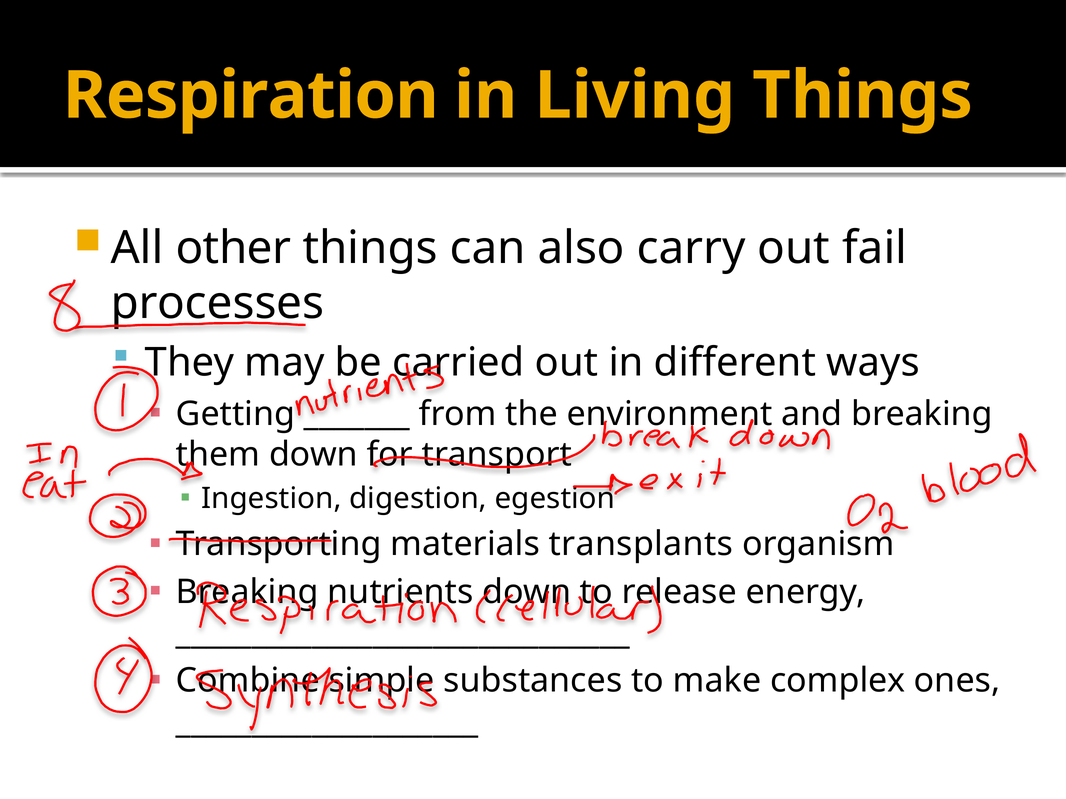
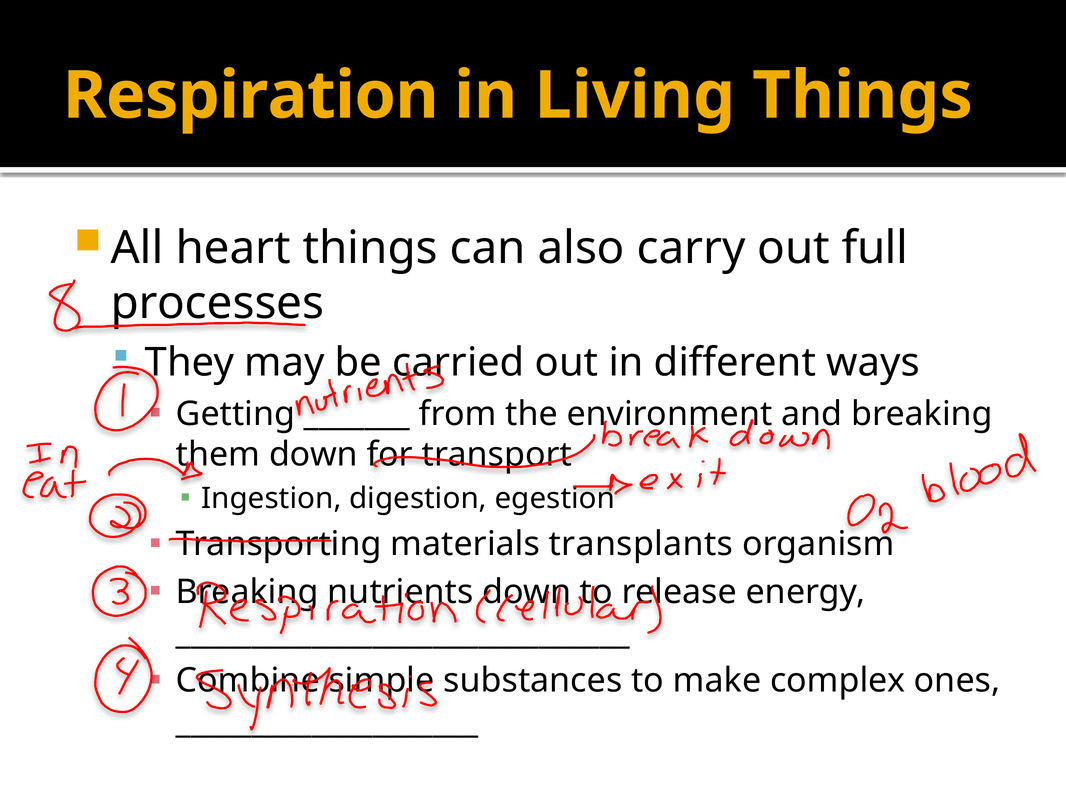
other: other -> heart (233, 248)
fail: fail -> full (875, 248)
